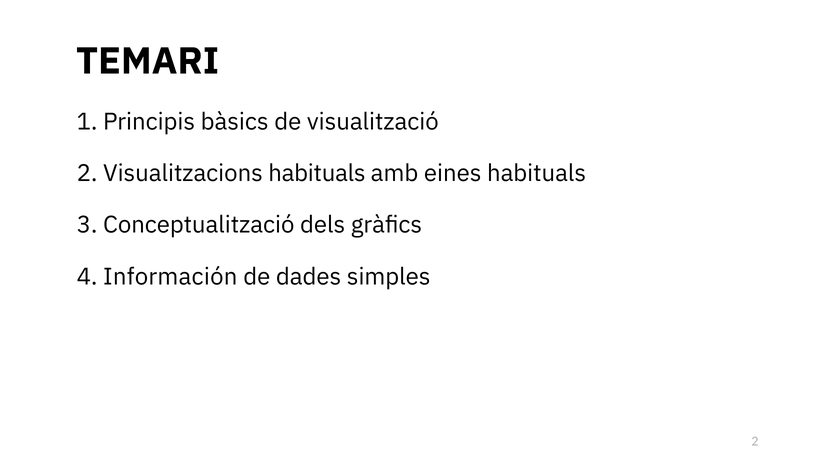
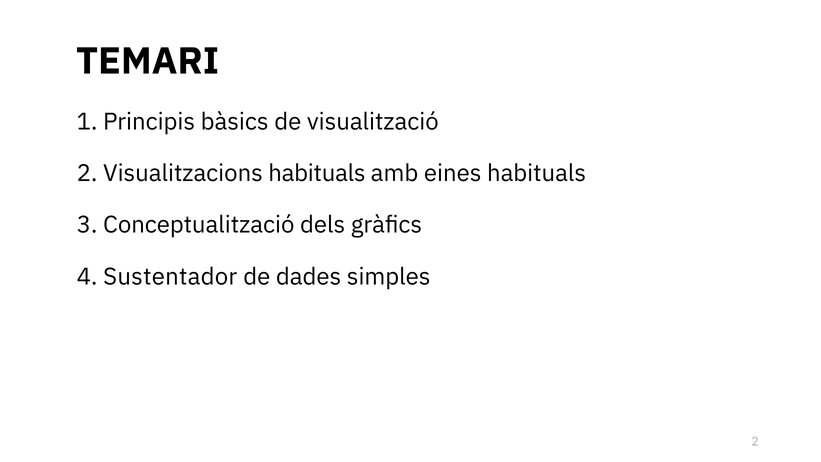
Información: Información -> Sustentador (170, 277)
